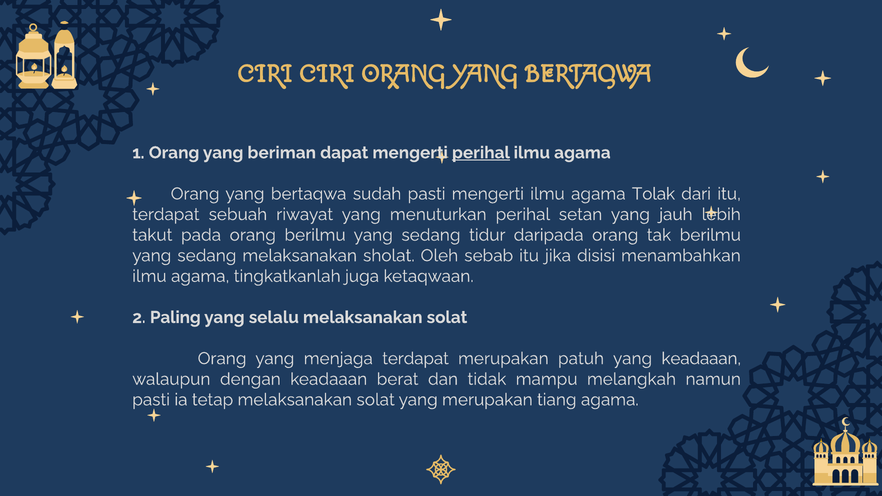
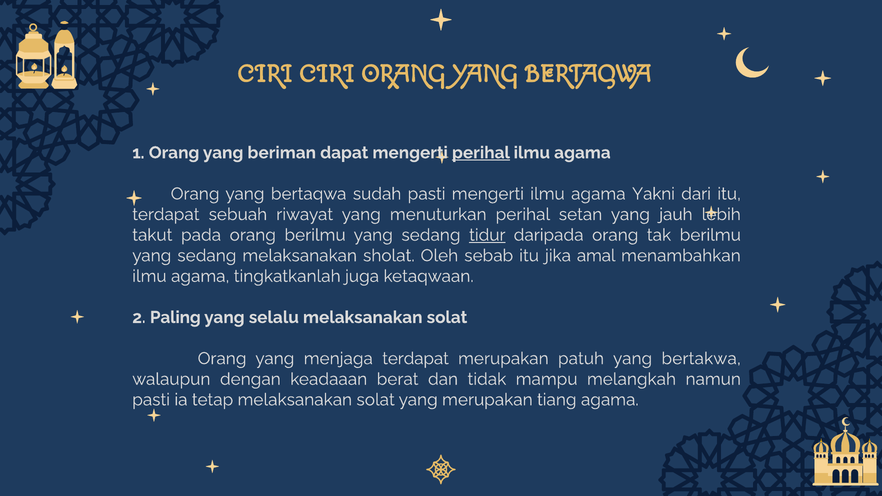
Tolak: Tolak -> Yakni (653, 194)
tidur underline: none -> present (487, 235)
disisi: disisi -> amal (596, 256)
yang keadaaan: keadaaan -> bertakwa (701, 359)
